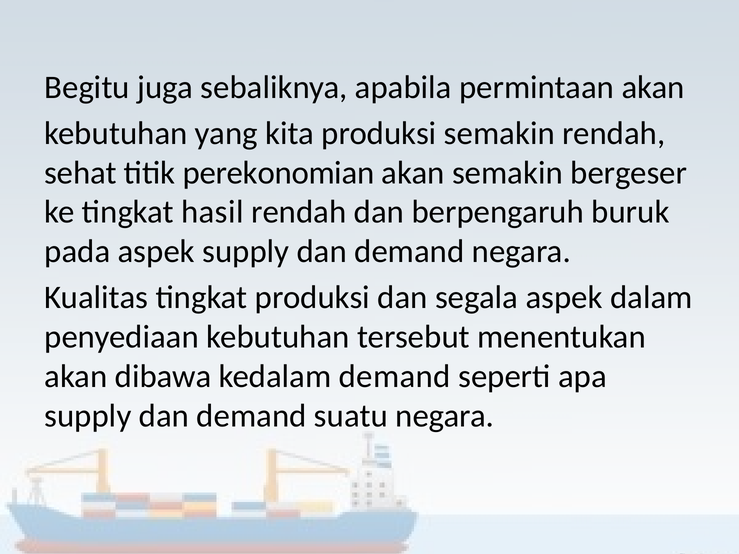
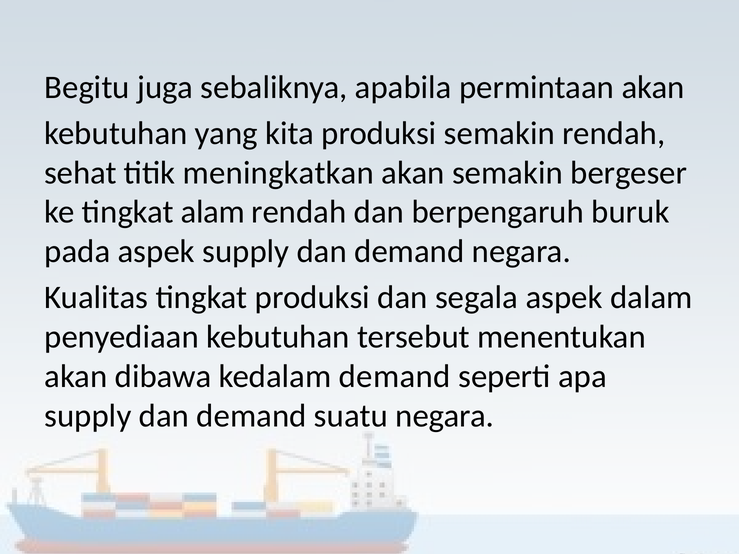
perekonomian: perekonomian -> meningkatkan (278, 173)
hasil: hasil -> alam (213, 212)
